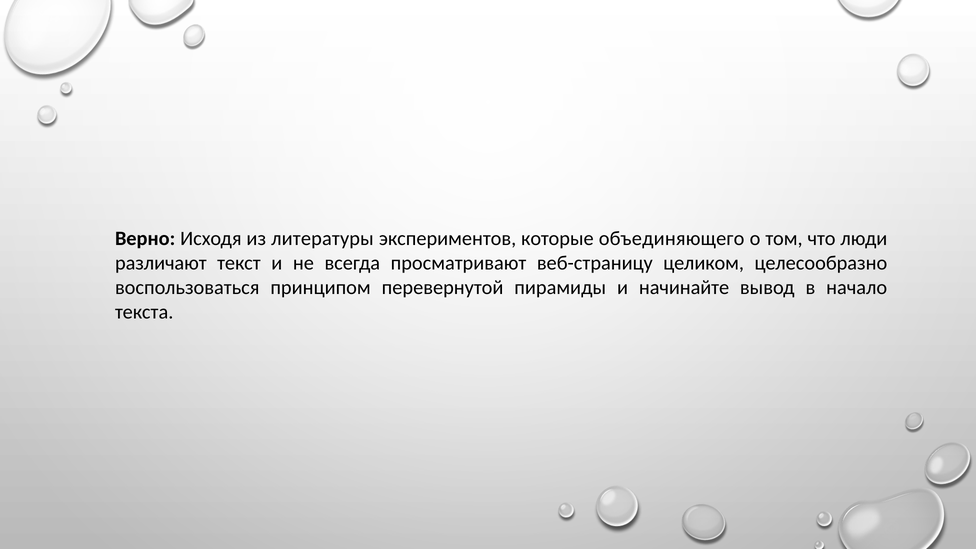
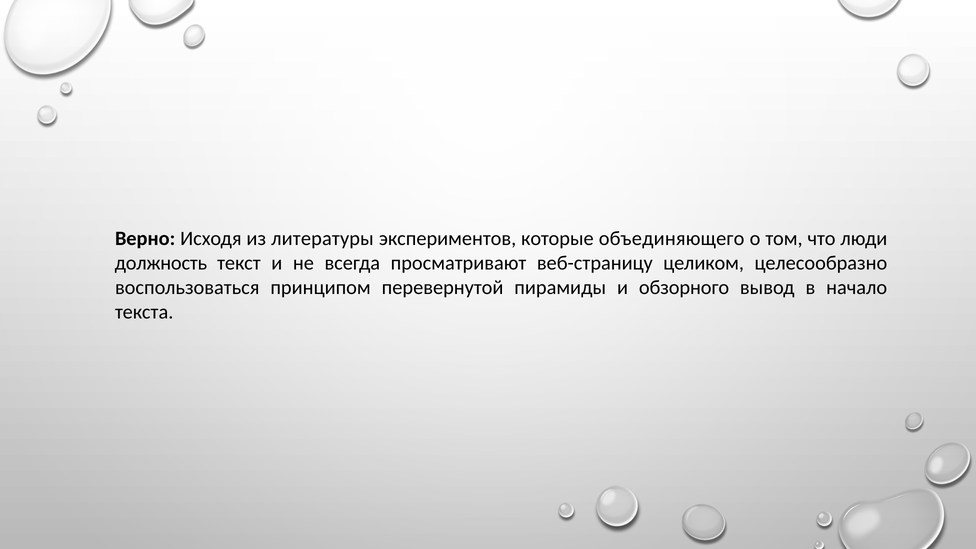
различают: различают -> должность (161, 263)
начинайте: начинайте -> обзорного (684, 288)
